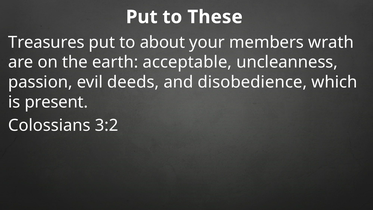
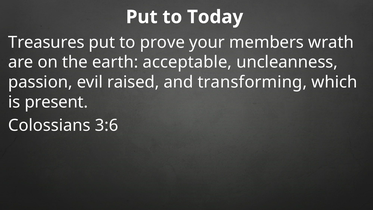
These: These -> Today (215, 17)
about: about -> prove (162, 42)
deeds: deeds -> raised (133, 82)
disobedience: disobedience -> transforming (252, 82)
3:2: 3:2 -> 3:6 (107, 125)
